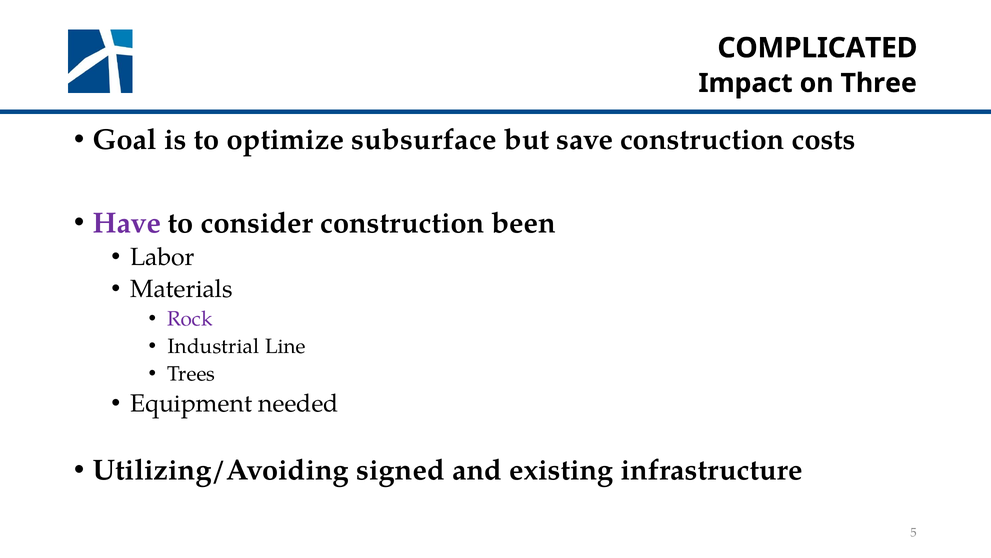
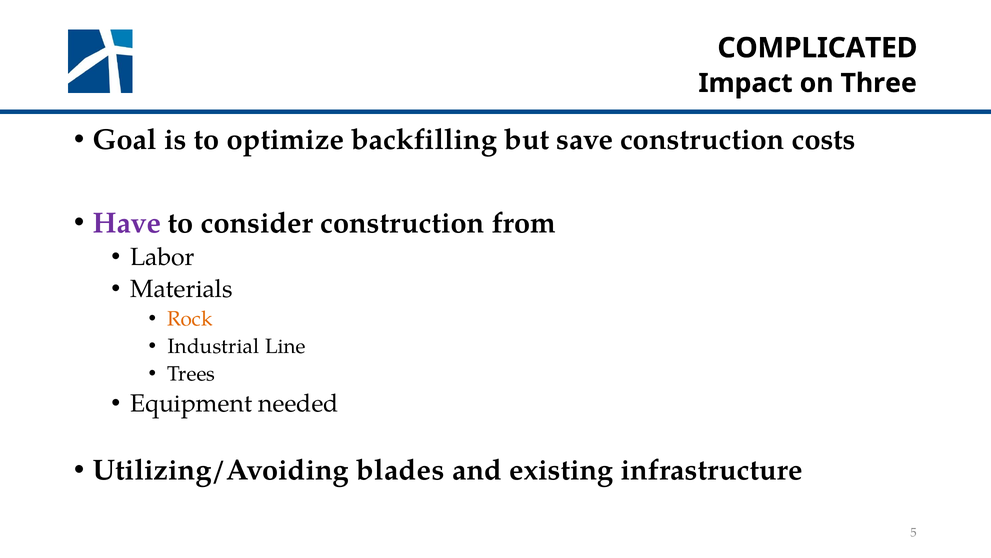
subsurface: subsurface -> backfilling (424, 140)
been: been -> from (524, 223)
Rock colour: purple -> orange (190, 319)
signed: signed -> blades (400, 470)
